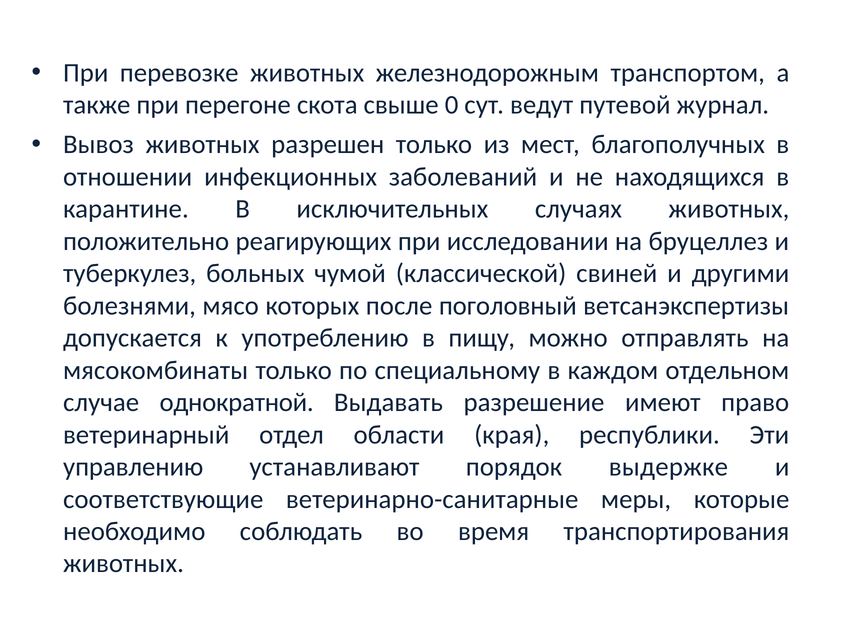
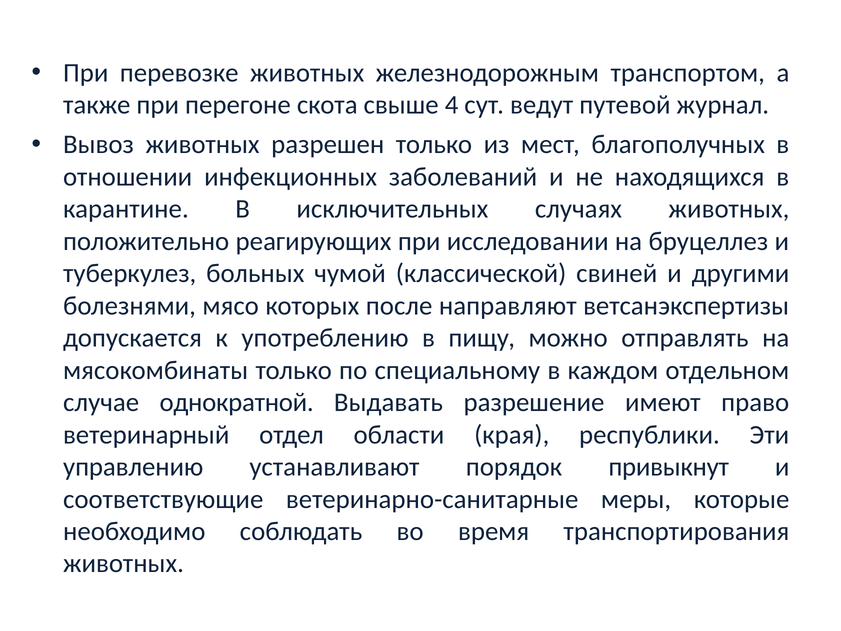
0: 0 -> 4 (452, 105)
поголовный: поголовный -> направляют (508, 306)
выдержке: выдержке -> привыкнут (669, 467)
